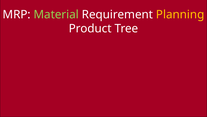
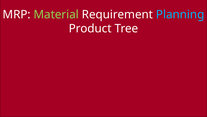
Planning colour: yellow -> light blue (180, 15)
